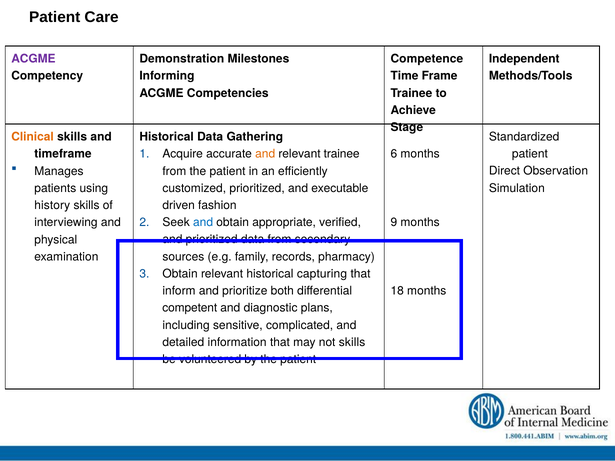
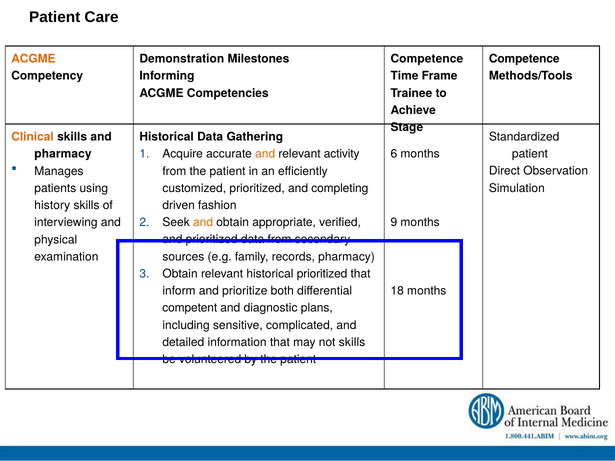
ACGME colour: purple -> orange (33, 59)
Independent: Independent -> Competence (524, 59)
relevant trainee: trainee -> activity (342, 154)
timeframe: timeframe -> pharmacy (63, 154)
executable: executable -> completing (340, 188)
and colour: blue -> orange (203, 223)
historical capturing: capturing -> prioritized (322, 274)
